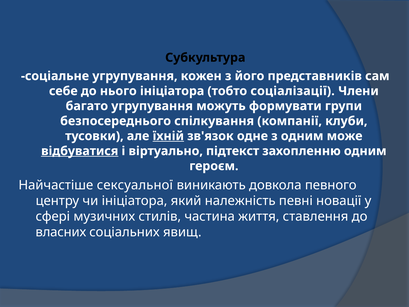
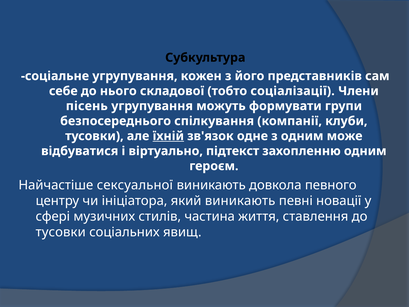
нього ініціатора: ініціатора -> складової (172, 91)
багато: багато -> пісень (87, 106)
відбуватися underline: present -> none (80, 151)
який належність: належність -> виникають (240, 201)
власних: власних -> тусовки (61, 232)
